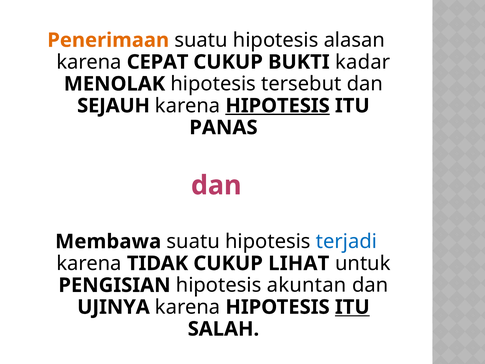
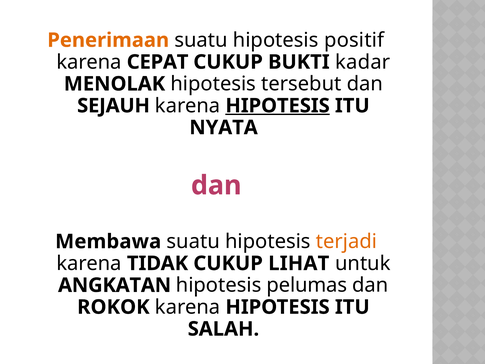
alasan: alasan -> positif (354, 40)
PANAS: PANAS -> NYATA (224, 127)
terjadi colour: blue -> orange (346, 241)
PENGISIAN: PENGISIAN -> ANGKATAN (115, 285)
akuntan: akuntan -> pelumas (307, 285)
UJINYA: UJINYA -> ROKOK (113, 307)
ITU underline: present -> none (352, 307)
